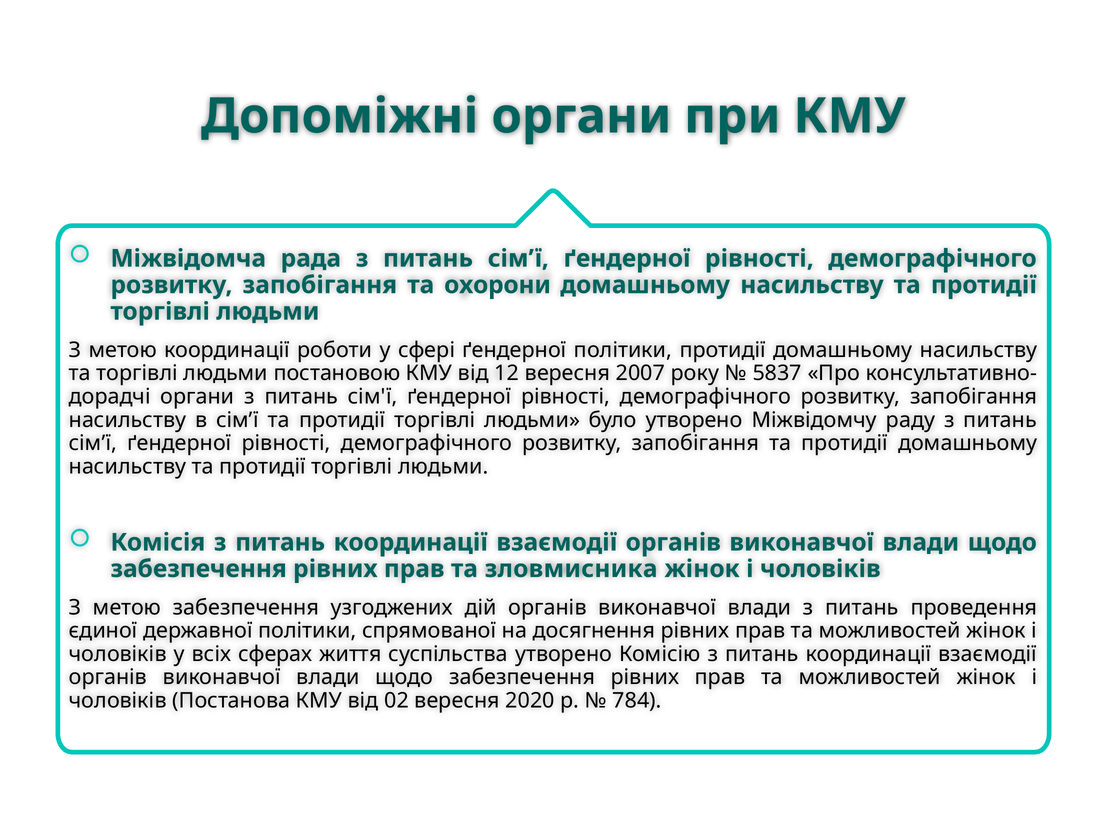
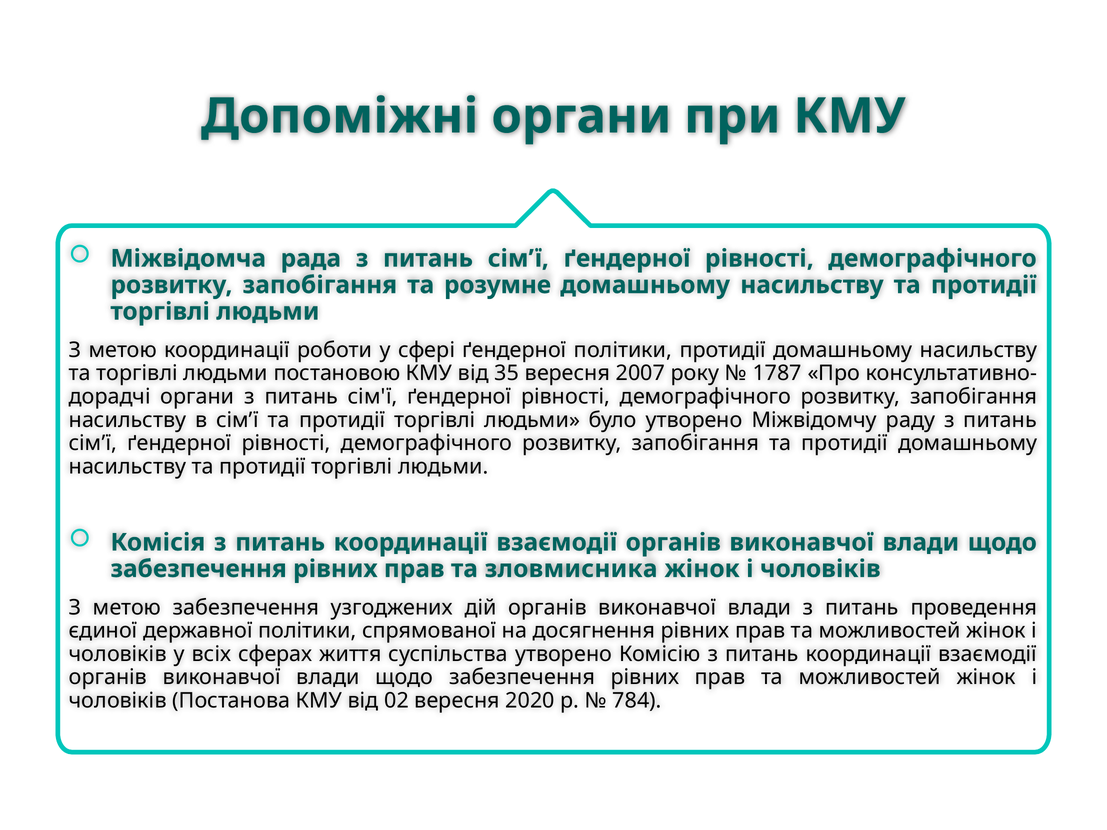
охорони: охорони -> розумне (497, 285)
12: 12 -> 35 (507, 373)
5837: 5837 -> 1787 (777, 373)
